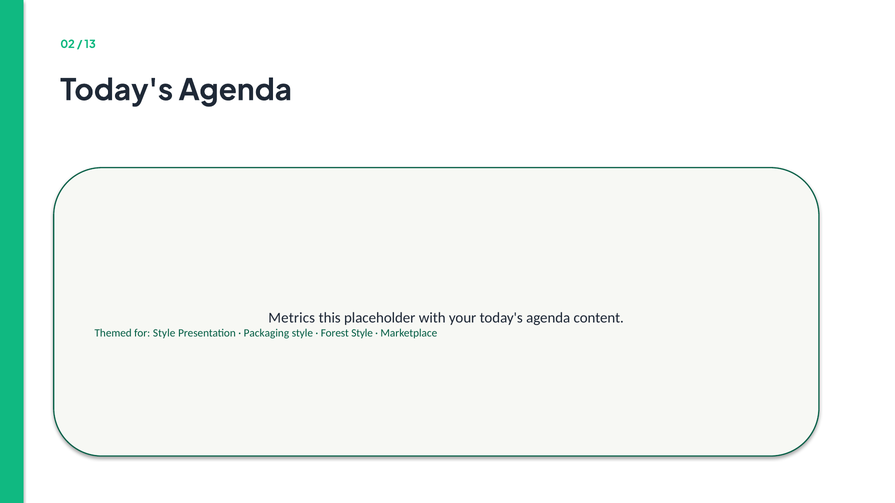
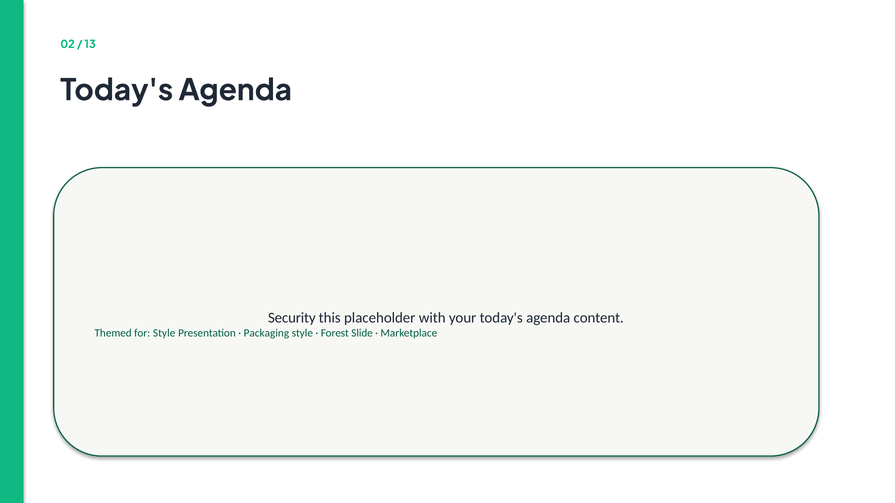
Metrics: Metrics -> Security (292, 318)
Forest Style: Style -> Slide (362, 334)
